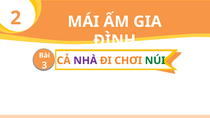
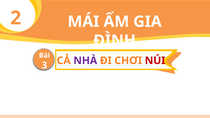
NÚI colour: green -> red (155, 61)
